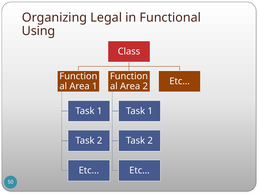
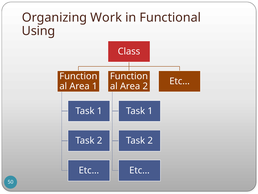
Legal: Legal -> Work (106, 17)
